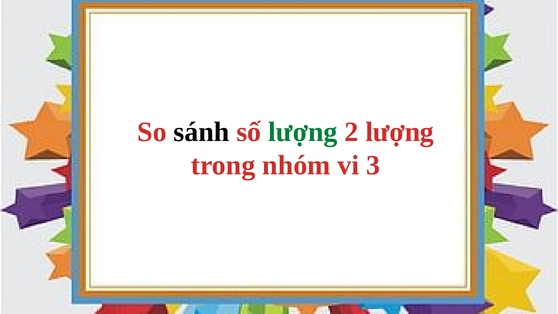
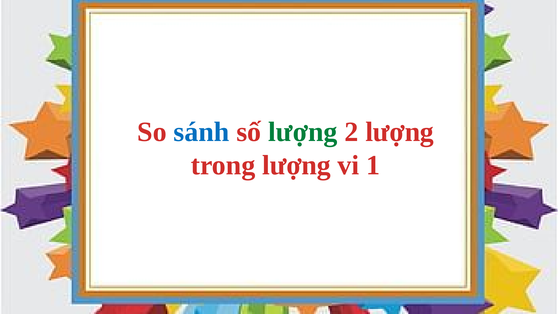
sánh colour: black -> blue (202, 132)
trong nhóm: nhóm -> lượng (297, 165)
3: 3 -> 1 (373, 165)
